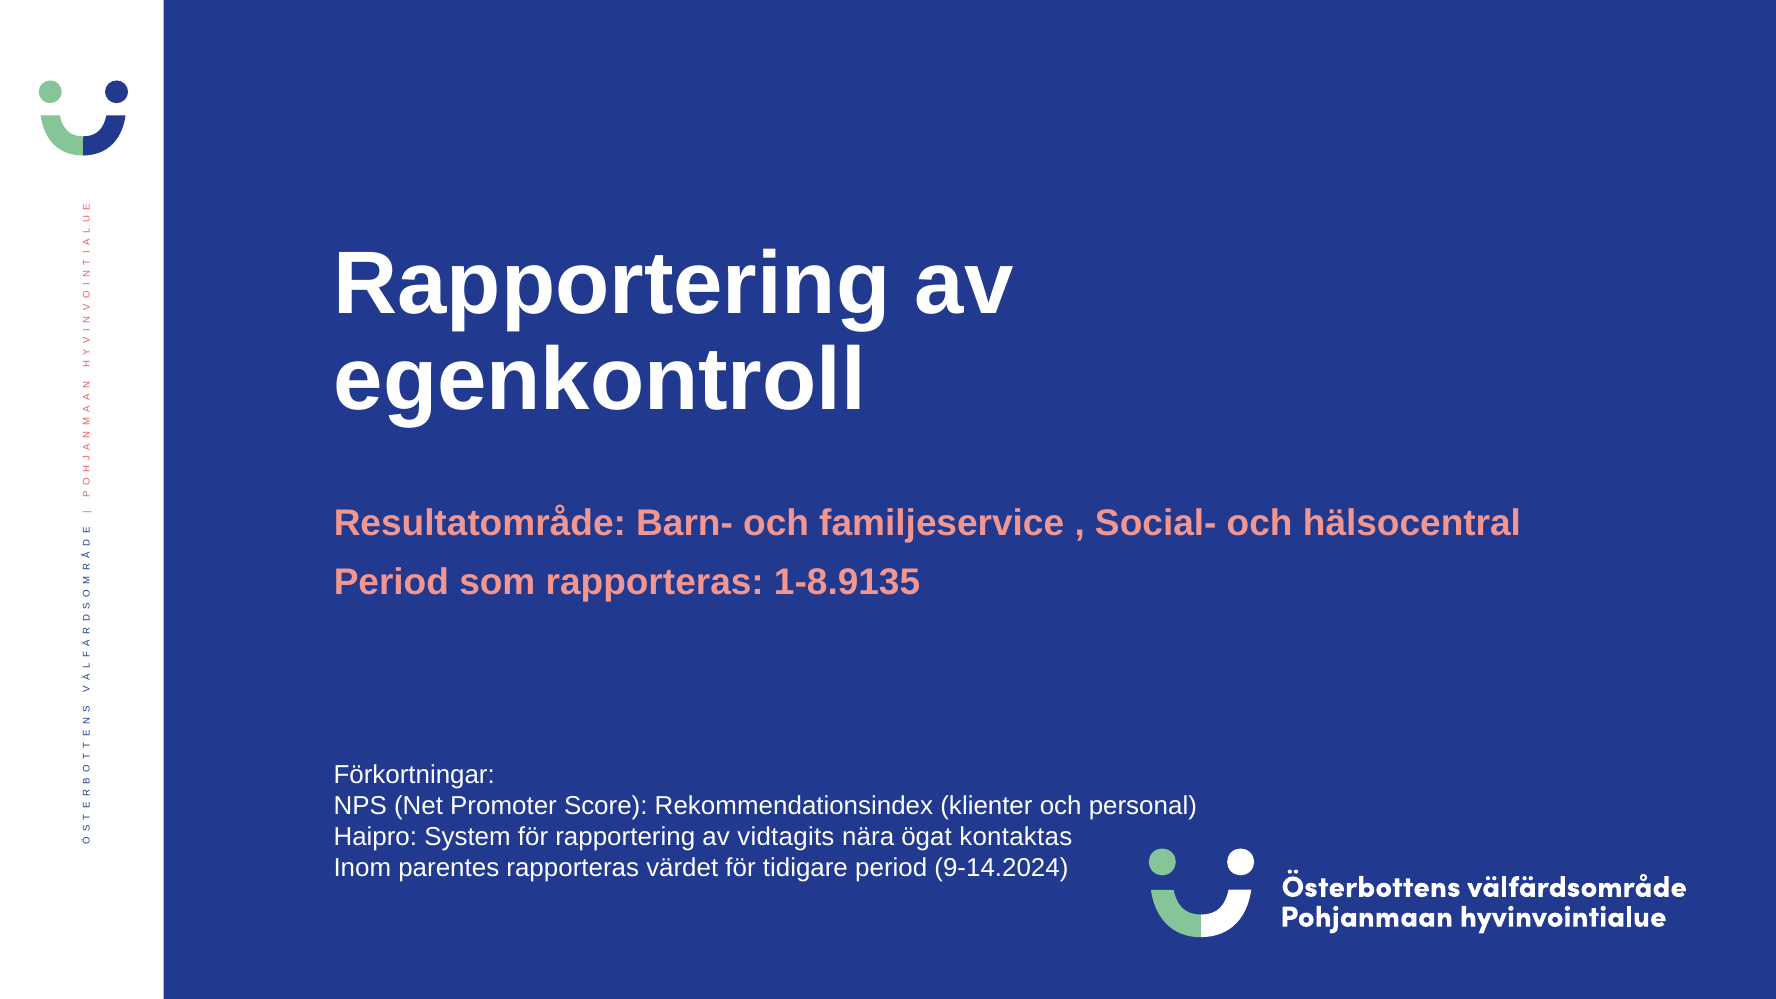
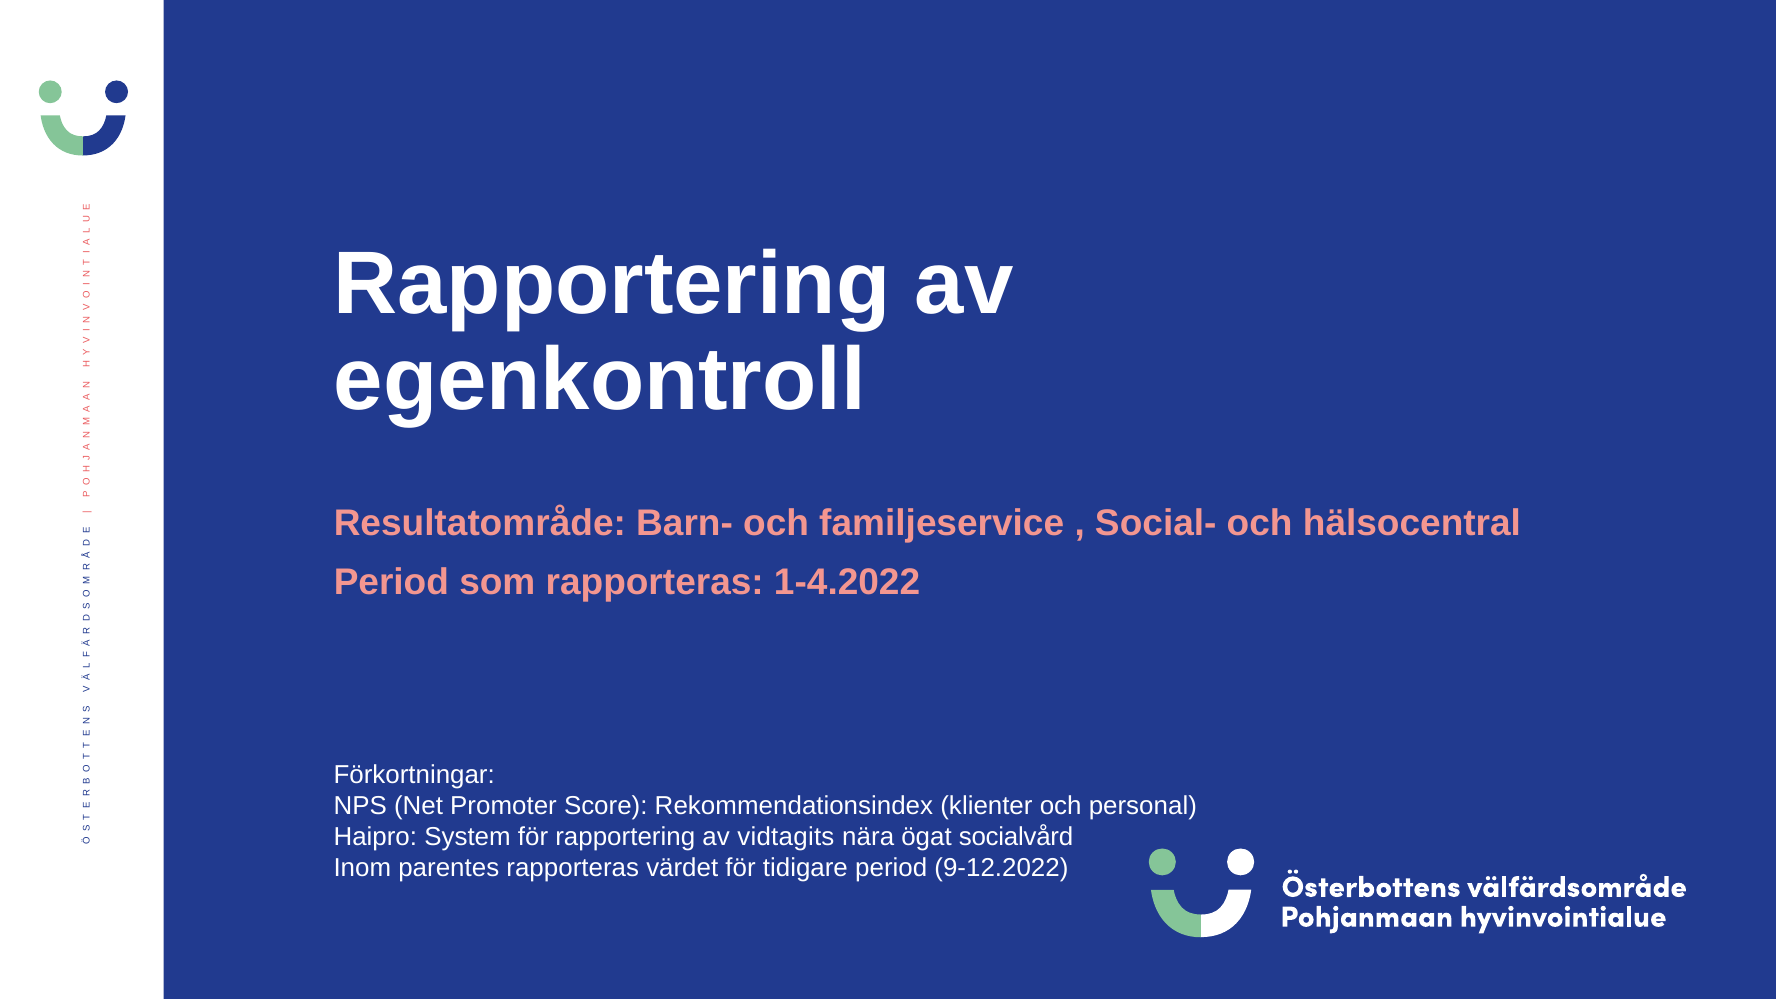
1-8.9135: 1-8.9135 -> 1-4.2022 (847, 582)
kontaktas: kontaktas -> socialvård (1016, 837)
9-14.2024: 9-14.2024 -> 9-12.2022 (1001, 868)
